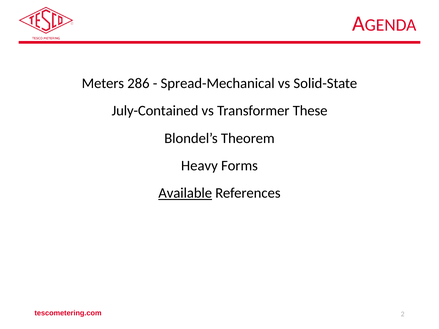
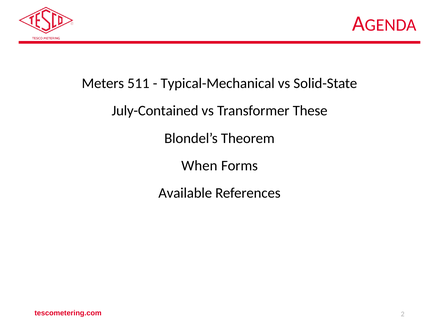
286: 286 -> 511 (138, 83)
Spread-Mechanical: Spread-Mechanical -> Typical-Mechanical (218, 83)
Heavy: Heavy -> When (199, 166)
Available underline: present -> none (185, 193)
